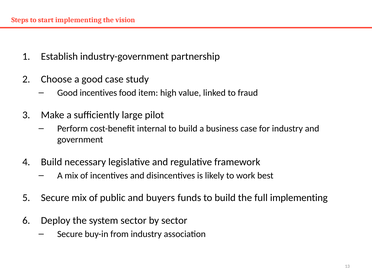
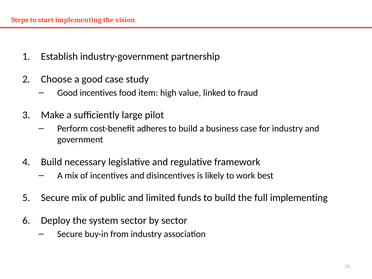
internal: internal -> adheres (152, 128)
buyers: buyers -> limited (161, 198)
